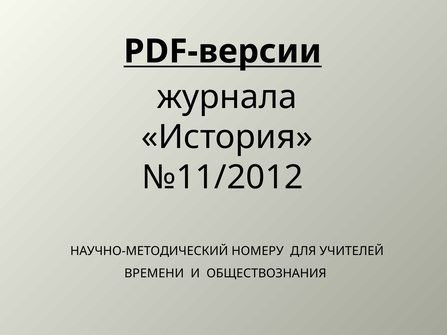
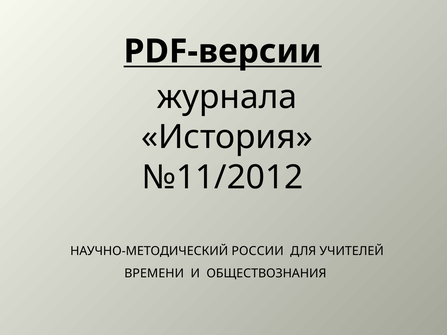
НОМЕРУ: НОМЕРУ -> РОССИИ (258, 251)
